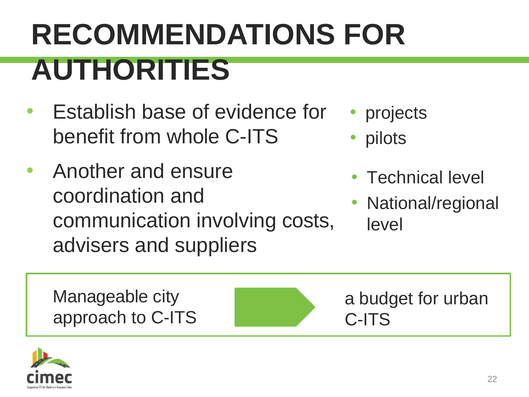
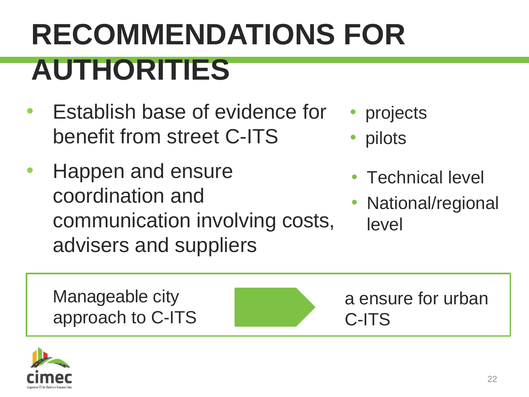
whole: whole -> street (193, 137)
Another: Another -> Happen (89, 171)
a budget: budget -> ensure (386, 298)
